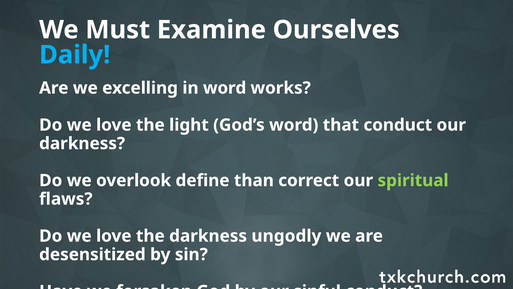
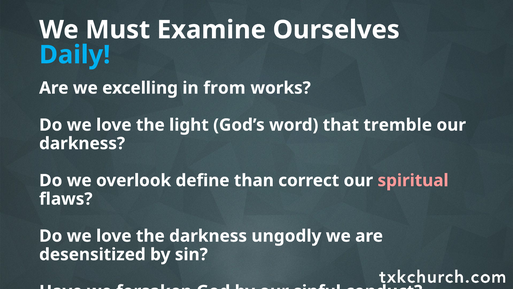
in word: word -> from (224, 88)
that conduct: conduct -> tremble (398, 125)
spiritual colour: light green -> pink (413, 180)
